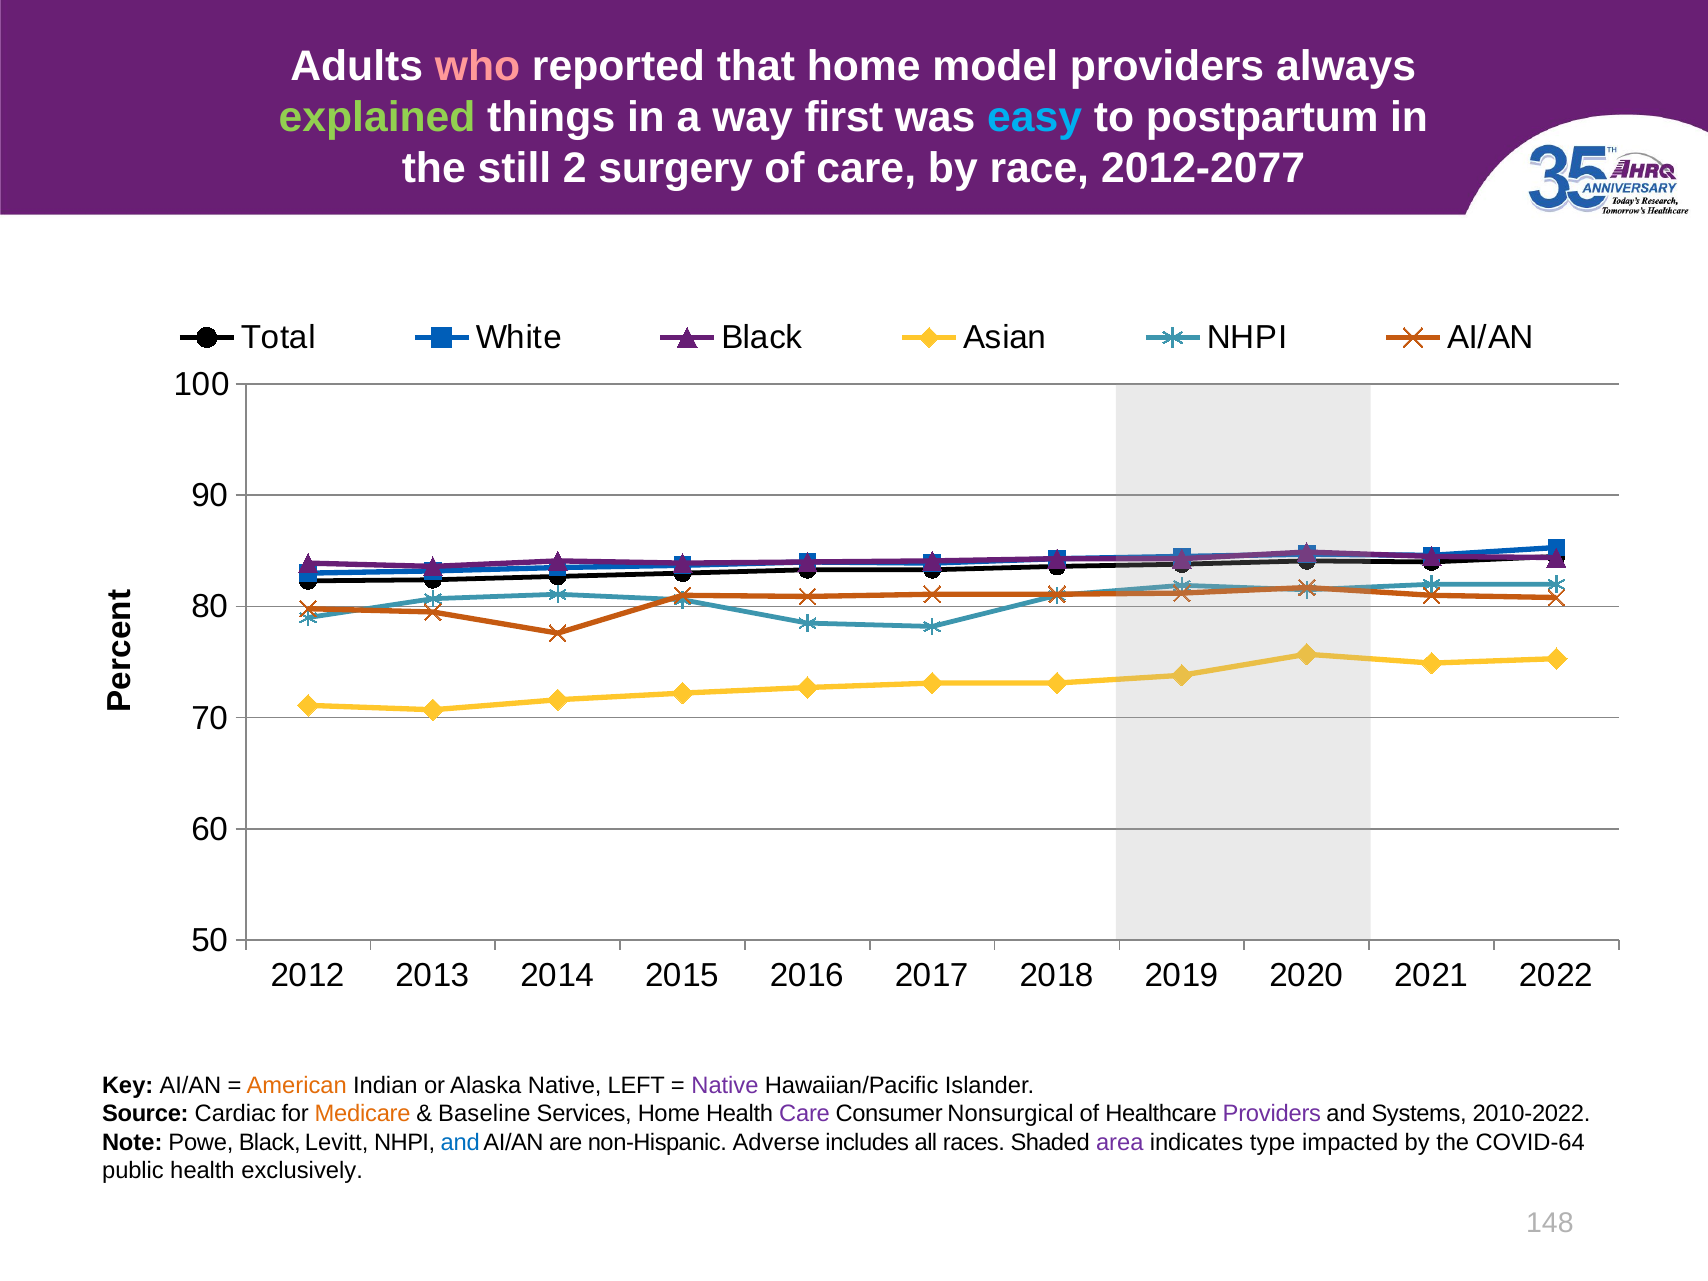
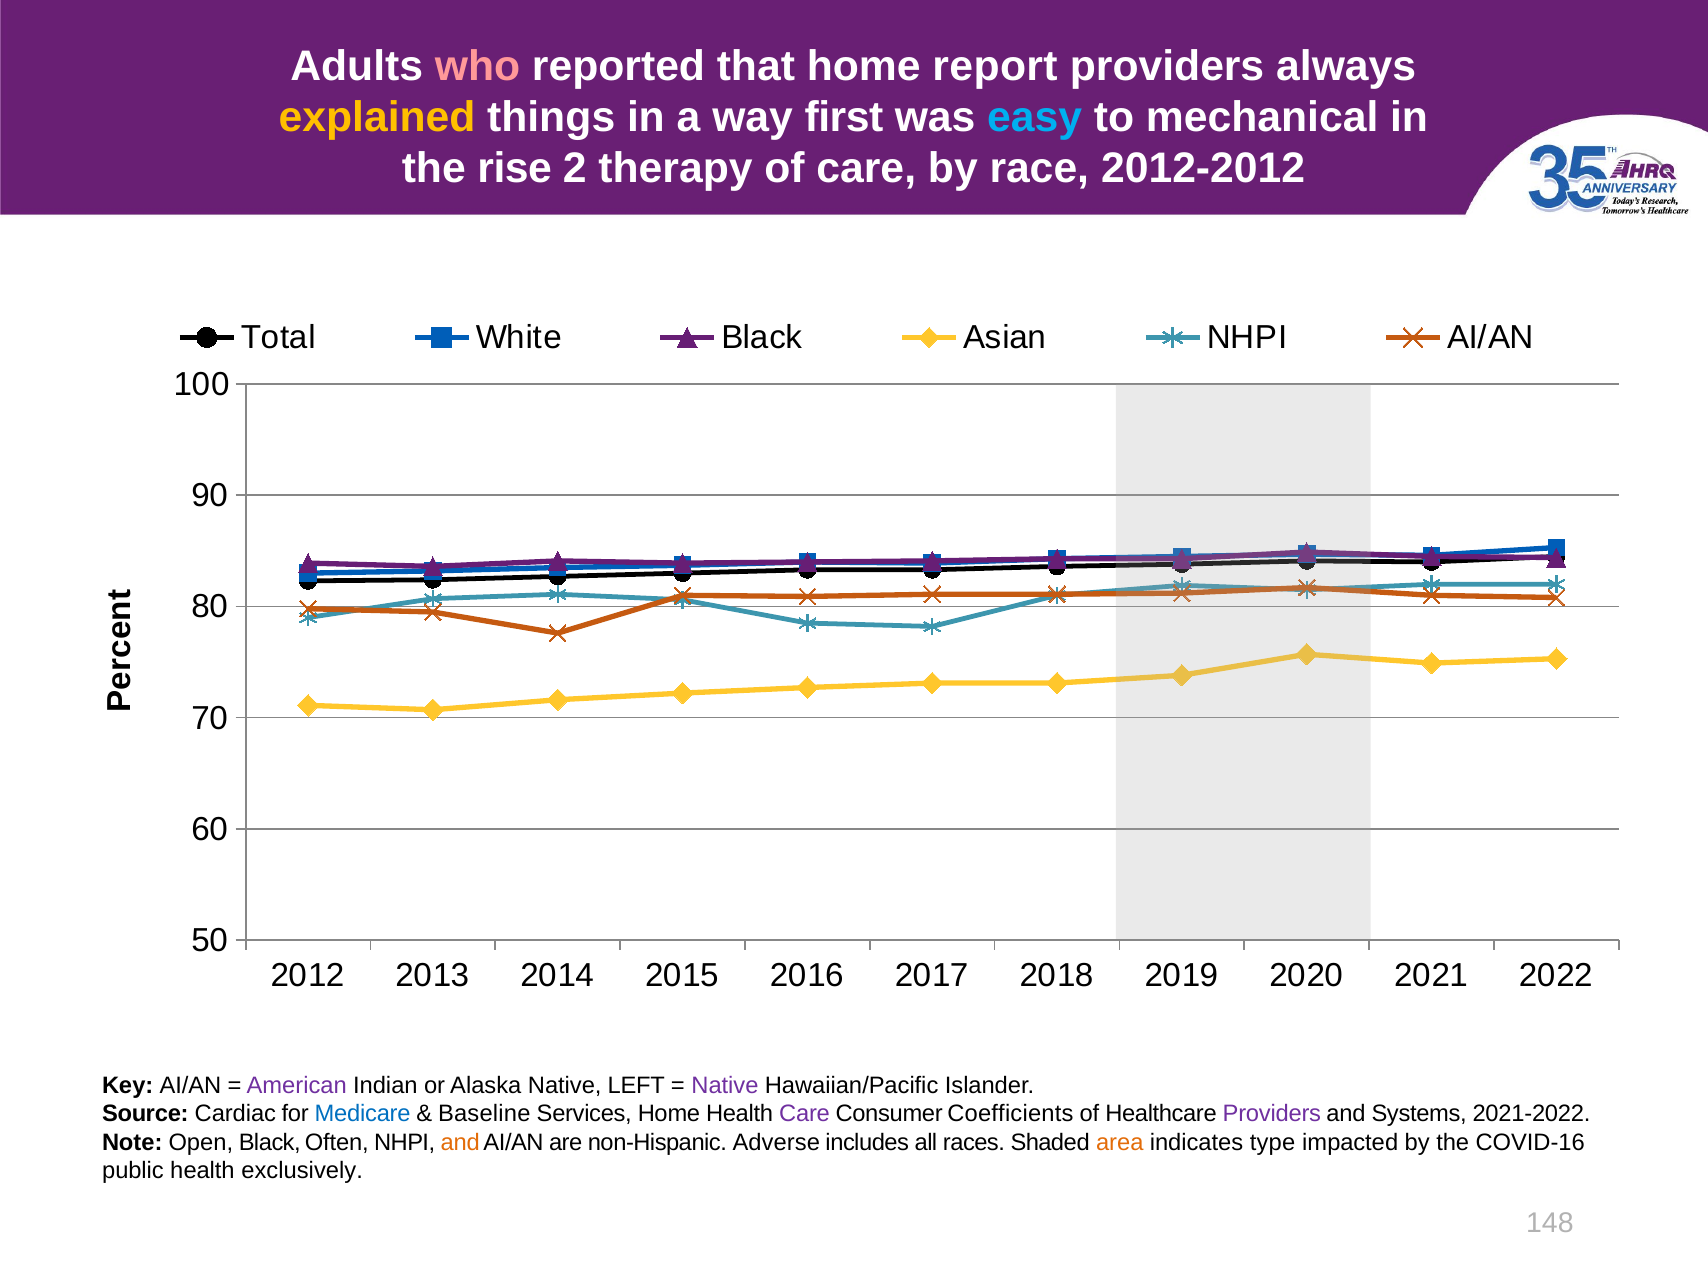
model: model -> report (995, 66)
explained colour: light green -> yellow (377, 118)
postpartum: postpartum -> mechanical (1262, 118)
still: still -> rise (515, 169)
surgery: surgery -> therapy (676, 169)
2012-2077: 2012-2077 -> 2012-2012 (1203, 169)
American colour: orange -> purple (297, 1086)
Medicare colour: orange -> blue (363, 1114)
Nonsurgical: Nonsurgical -> Coefficients (1010, 1114)
2010-2022: 2010-2022 -> 2021-2022 (1531, 1114)
Powe: Powe -> Open (201, 1143)
Levitt: Levitt -> Often (337, 1143)
and colour: blue -> orange (460, 1143)
area colour: purple -> orange (1120, 1143)
COVID-64: COVID-64 -> COVID-16 (1530, 1143)
